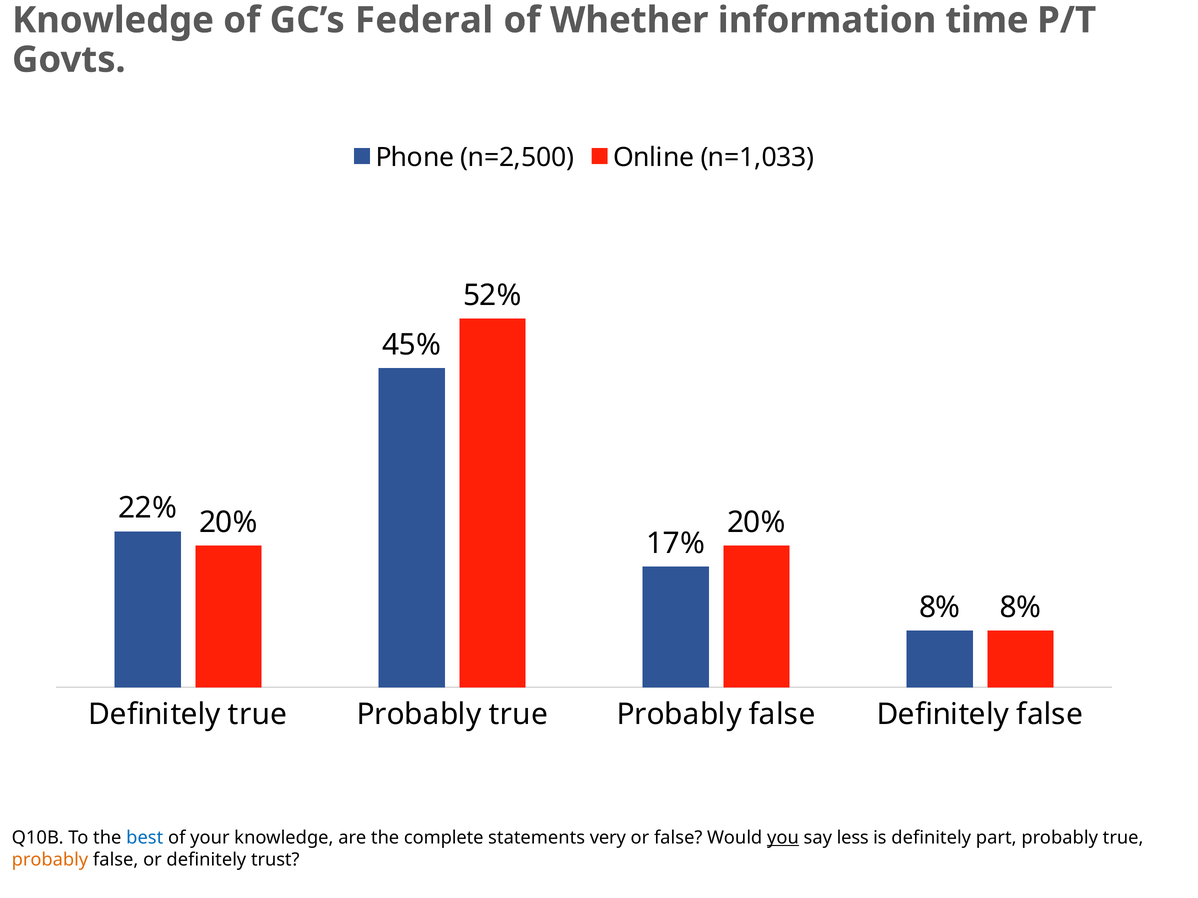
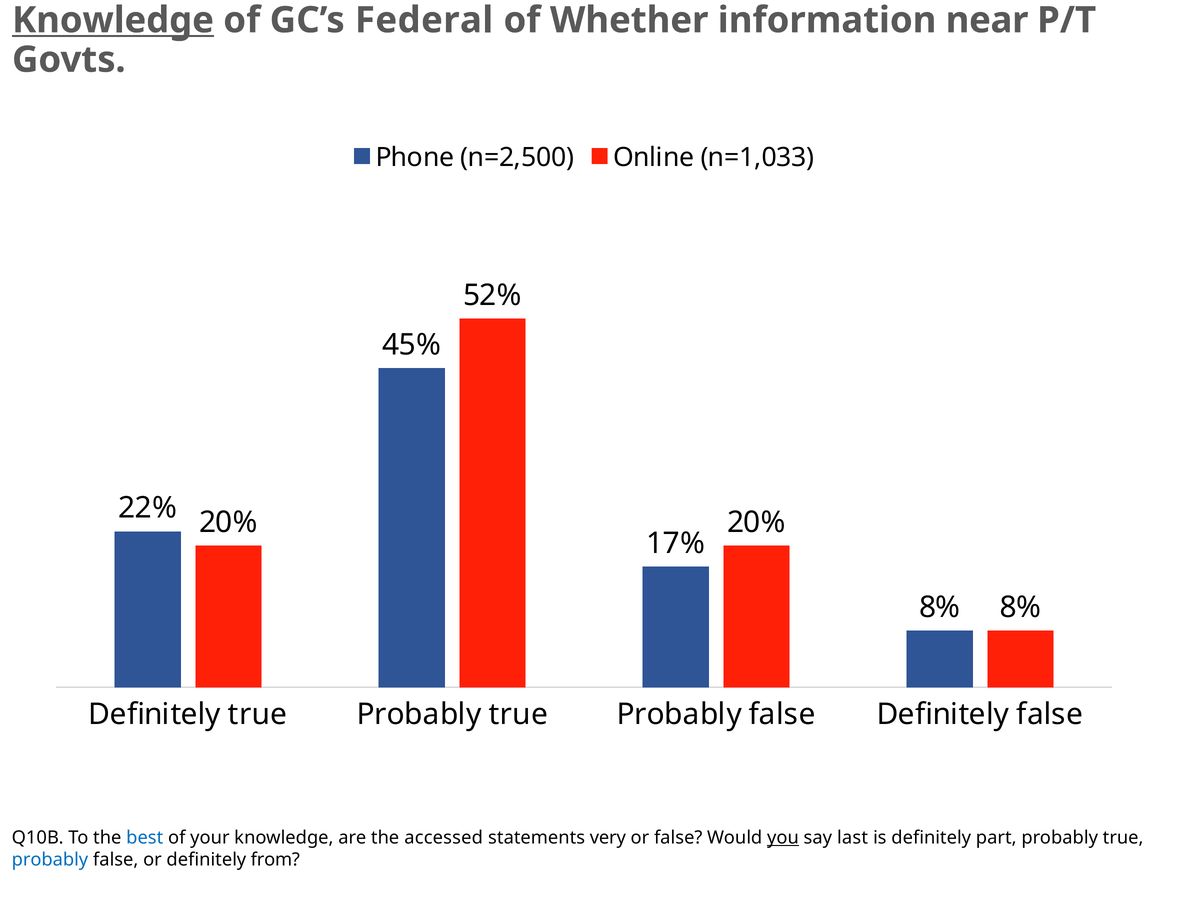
Knowledge underline: none -> present (113, 20)
time: time -> near (987, 20)
complete: complete -> accessed (444, 838)
less: less -> last (853, 838)
probably colour: orange -> blue (50, 860)
trust: trust -> from (275, 860)
